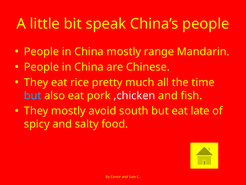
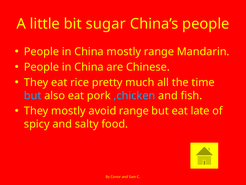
speak: speak -> sugar (106, 24)
,chicken colour: white -> light blue (134, 95)
avoid south: south -> range (134, 111)
